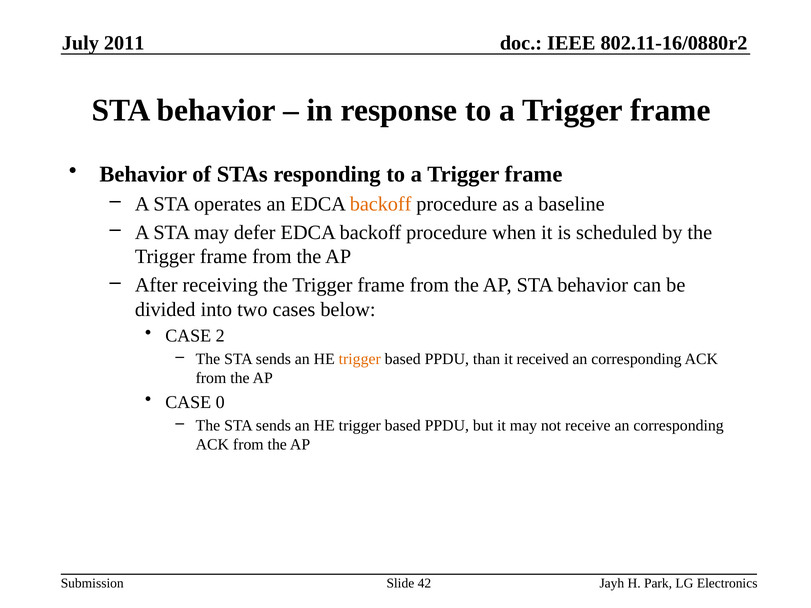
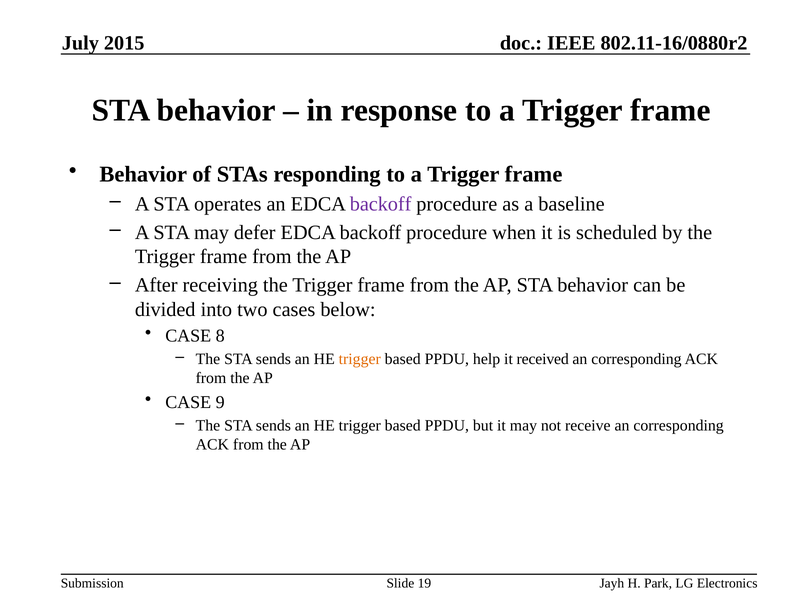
2011: 2011 -> 2015 (124, 43)
backoff colour: orange -> purple (381, 204)
2: 2 -> 8 (220, 336)
than: than -> help (487, 359)
0: 0 -> 9 (220, 402)
42: 42 -> 19 (424, 583)
